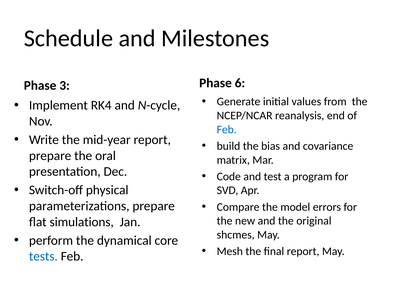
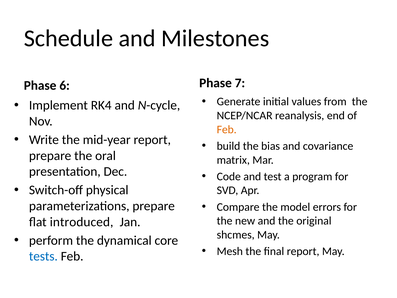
6: 6 -> 7 (240, 83)
3: 3 -> 6 (65, 85)
Feb colour: blue -> orange (227, 129)
simulations: simulations -> introduced (82, 222)
